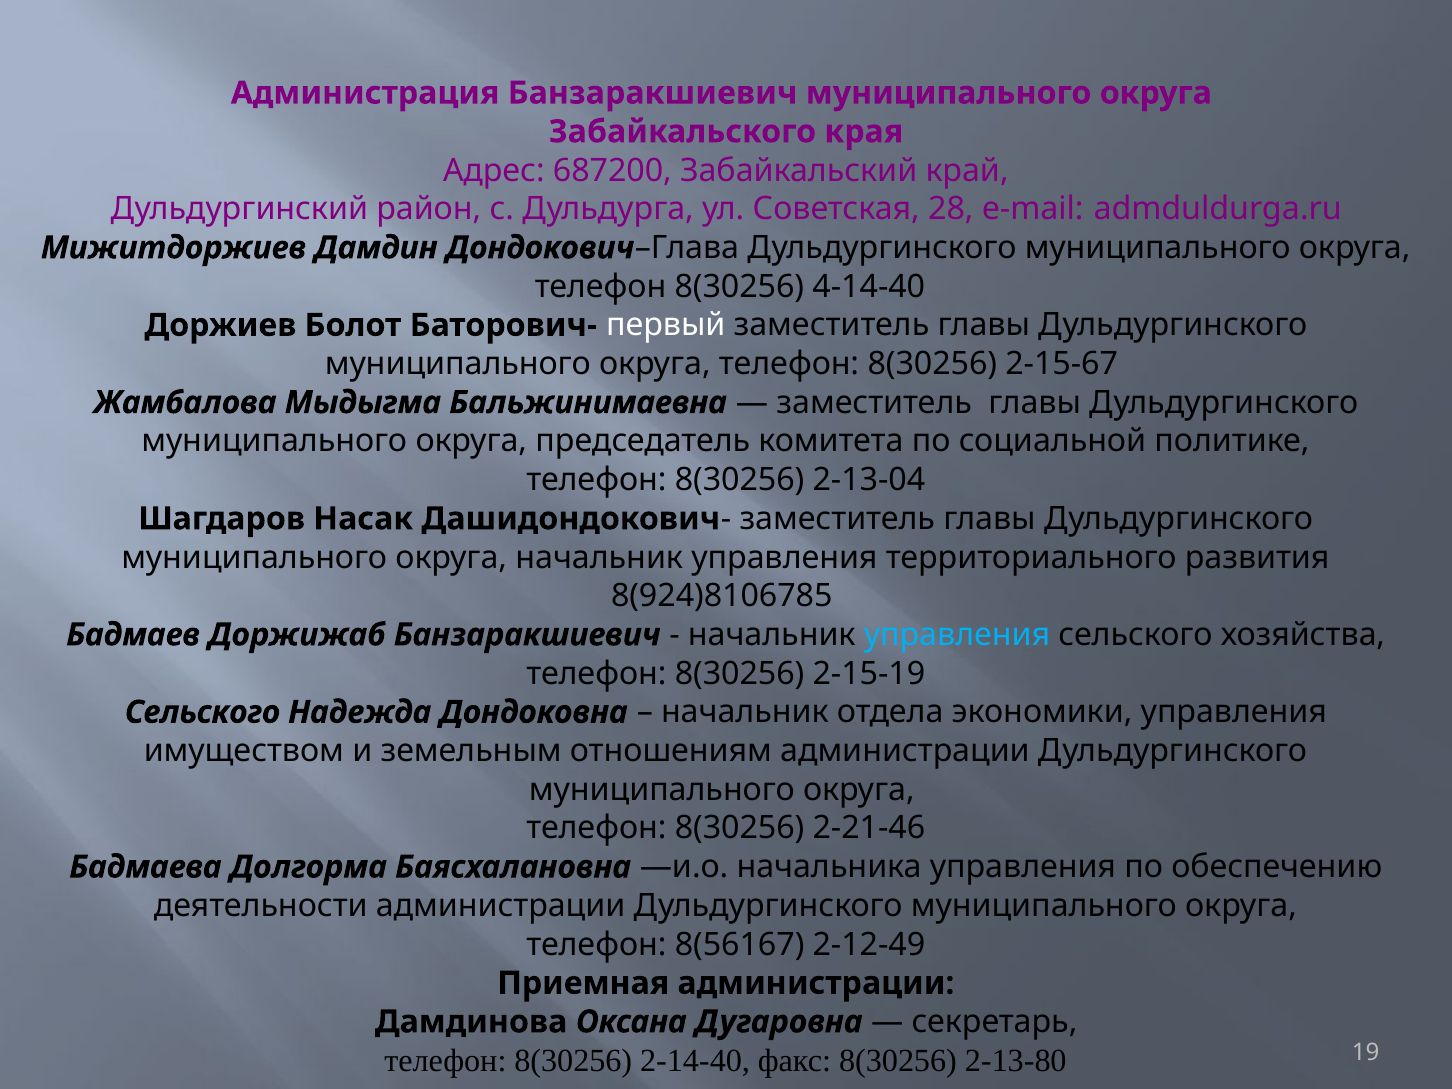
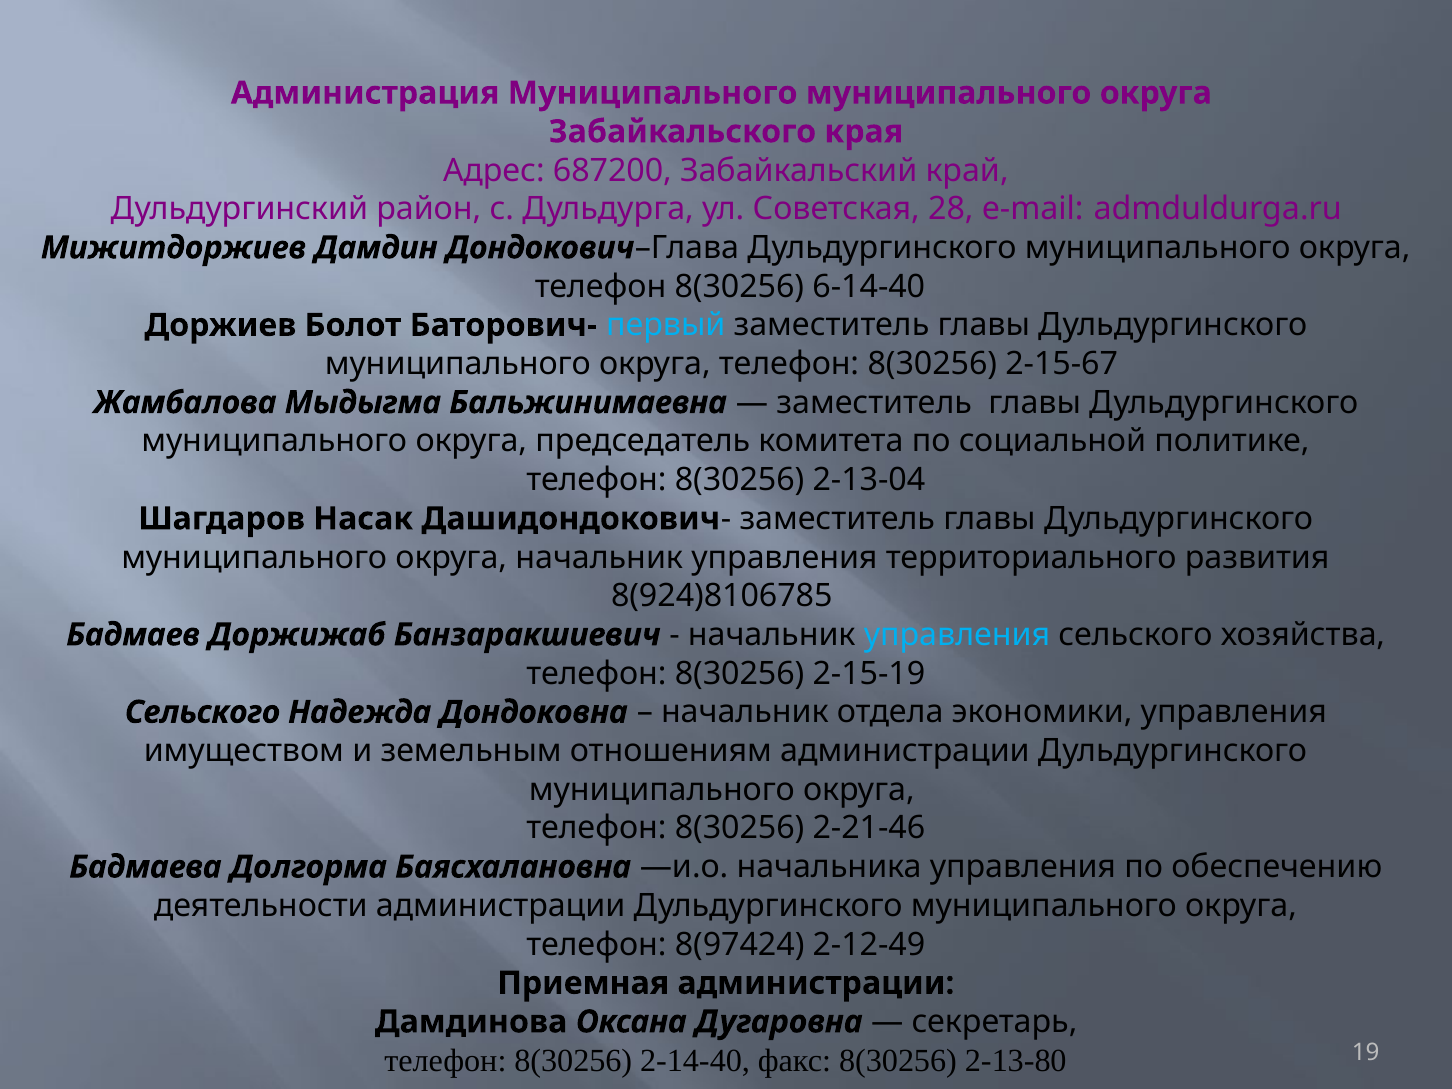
Администрация Банзаракшиевич: Банзаракшиевич -> Муниципального (653, 93)
4-14-40: 4-14-40 -> 6-14-40 (869, 287)
первый colour: white -> light blue (666, 325)
8(56167: 8(56167 -> 8(97424 (740, 944)
